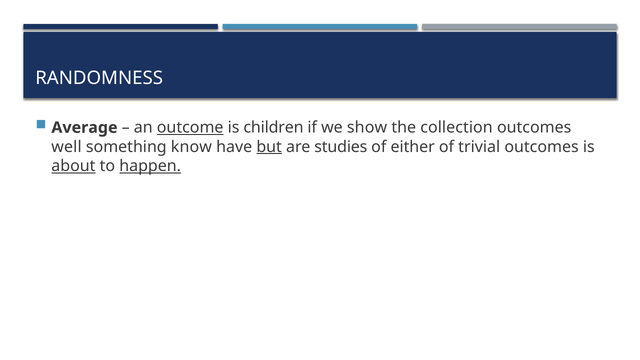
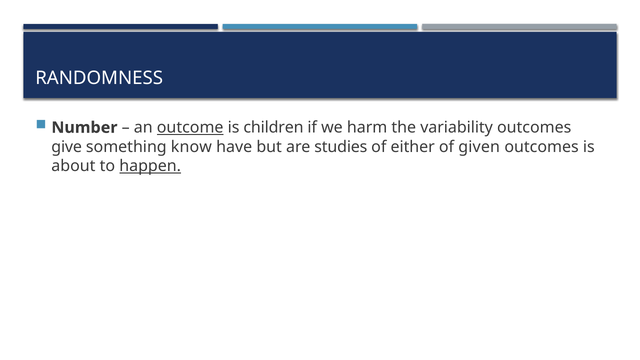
Average: Average -> Number (84, 128)
show: show -> harm (367, 128)
collection: collection -> variability (457, 128)
well: well -> give (67, 147)
but underline: present -> none (269, 147)
trivial: trivial -> given (479, 147)
about underline: present -> none (73, 166)
